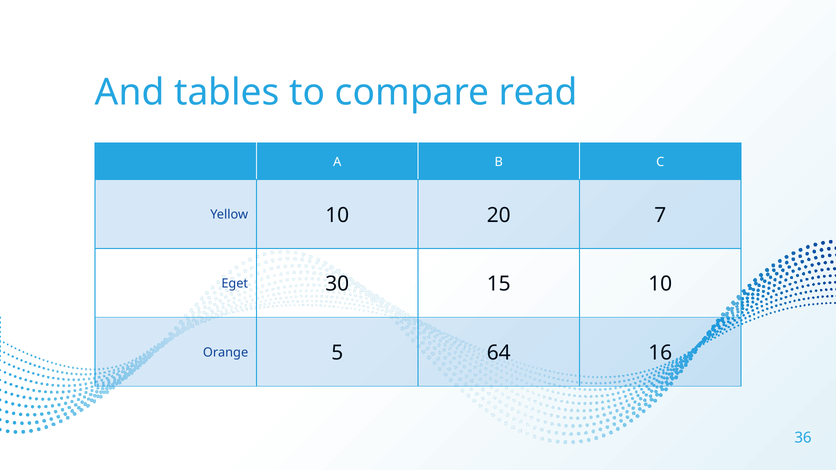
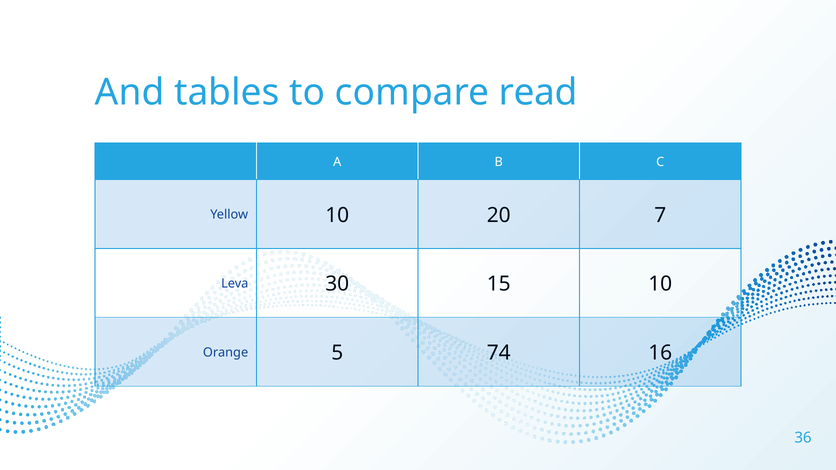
Eget: Eget -> Leva (235, 284)
64: 64 -> 74 (499, 353)
